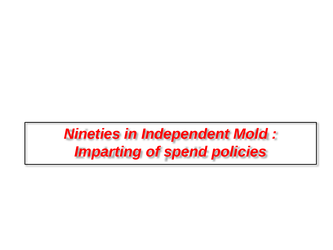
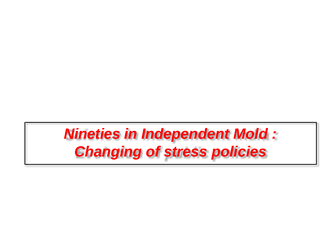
Imparting: Imparting -> Changing (108, 152)
spend: spend -> stress (186, 152)
